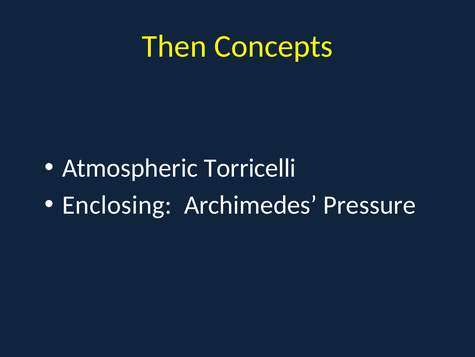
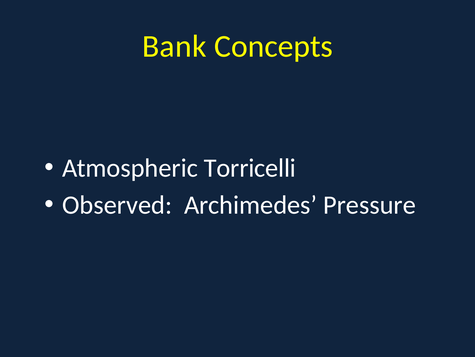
Then: Then -> Bank (174, 46)
Enclosing: Enclosing -> Observed (117, 205)
